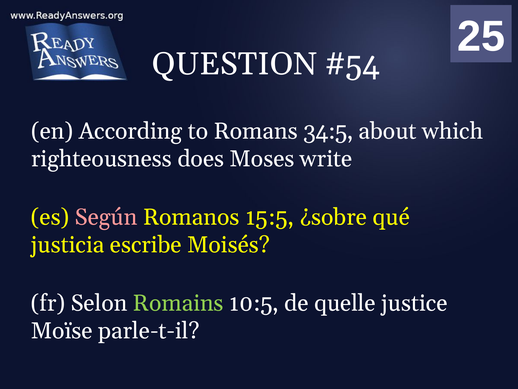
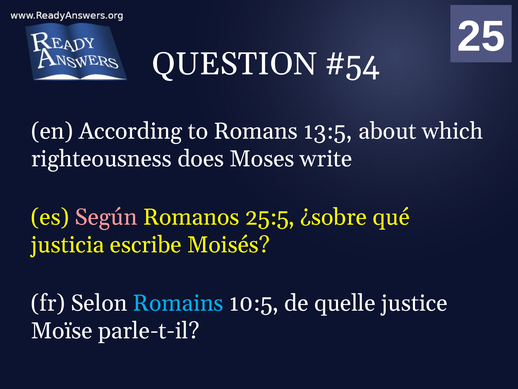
34:5: 34:5 -> 13:5 (328, 131)
15:5: 15:5 -> 25:5 (270, 217)
Romains colour: light green -> light blue (178, 303)
